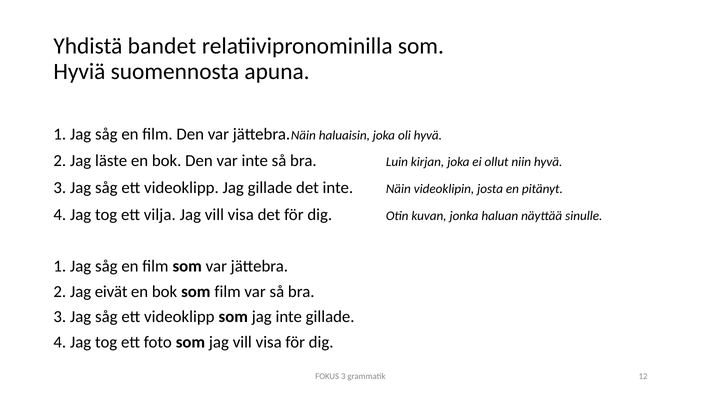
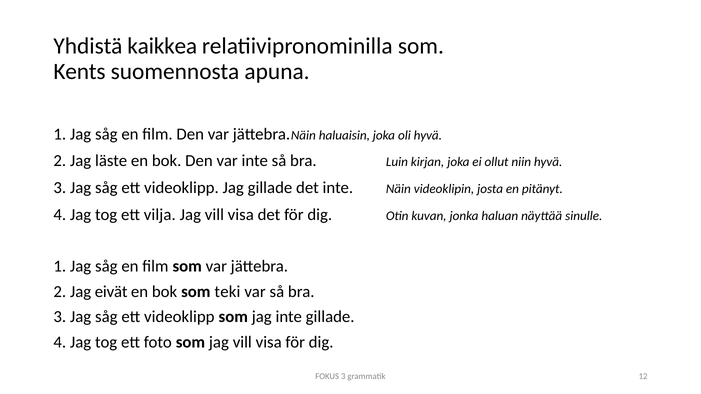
bandet: bandet -> kaikkea (162, 46)
Hyviä: Hyviä -> Kents (80, 72)
som film: film -> teki (227, 292)
